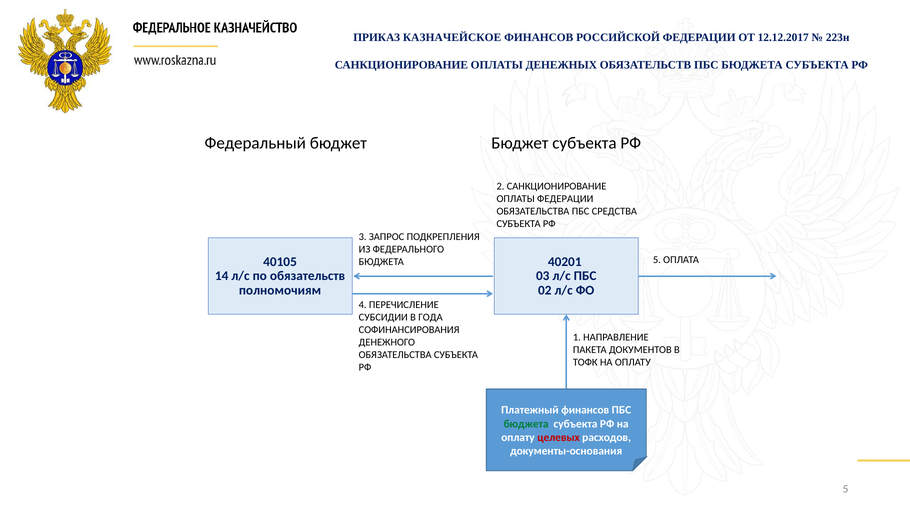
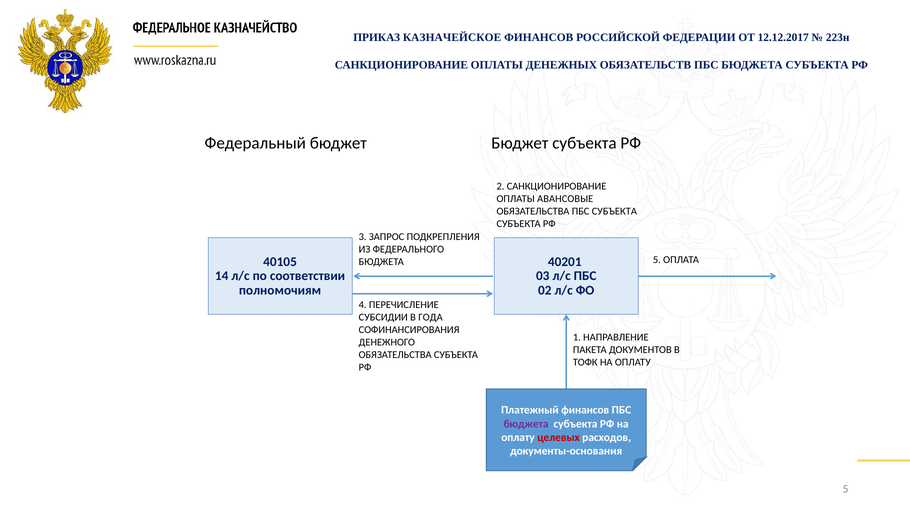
ОПЛАТЫ ФЕДЕРАЦИИ: ФЕДЕРАЦИИ -> АВАНСОВЫЕ (565, 199)
ПБС СРЕДСТВА: СРЕДСТВА -> СУБЪЕКТА (614, 211)
по обязательств: обязательств -> соответствии (308, 276)
бюджета colour: green -> purple (526, 424)
